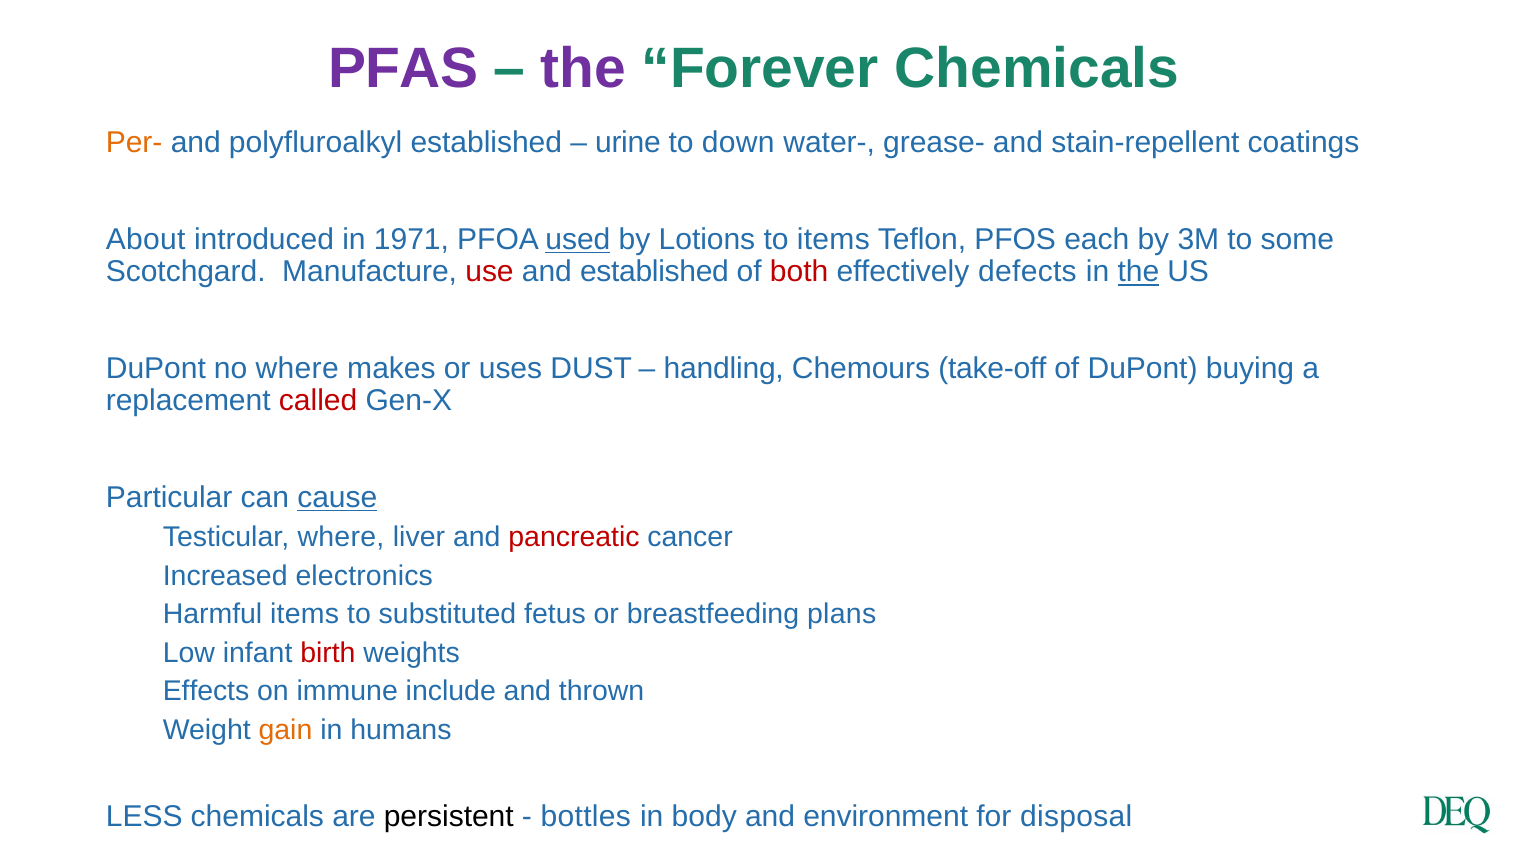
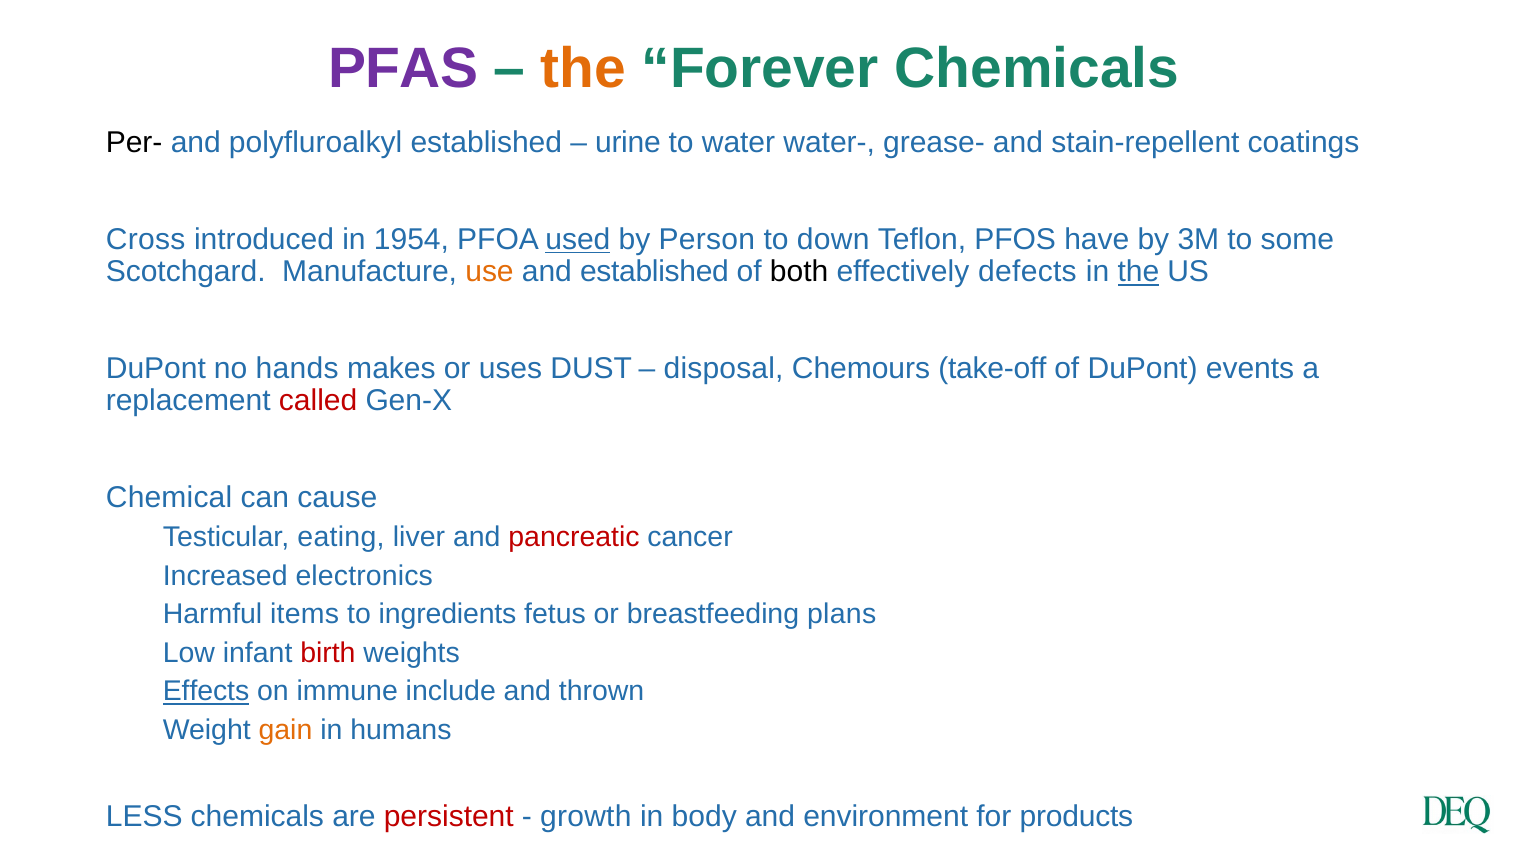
the colour: purple -> orange (583, 69)
Per- colour: orange -> black (134, 143)
down: down -> water (738, 143)
About: About -> Cross (146, 240)
1971: 1971 -> 1954 (411, 240)
Lotions: Lotions -> Person (707, 240)
to items: items -> down (833, 240)
each: each -> have (1097, 240)
use colour: red -> orange (490, 272)
both colour: red -> black (799, 272)
no where: where -> hands (297, 368)
handling: handling -> disposal (724, 368)
buying: buying -> events (1250, 368)
Particular: Particular -> Chemical (169, 497)
cause underline: present -> none (337, 497)
Testicular where: where -> eating (341, 537)
substituted: substituted -> ingredients (448, 614)
Effects underline: none -> present (206, 691)
persistent colour: black -> red (449, 816)
bottles: bottles -> growth (586, 816)
disposal: disposal -> products (1076, 816)
